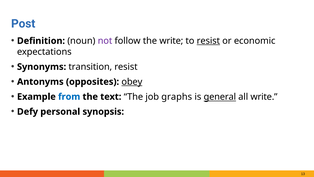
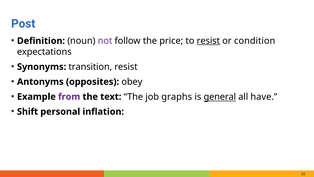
the write: write -> price (171, 41)
economic: economic -> condition (255, 41)
obey underline: present -> none (132, 82)
from colour: blue -> purple (69, 97)
all write: write -> have (264, 97)
Defy: Defy -> Shift (28, 111)
synopsis: synopsis -> inflation (103, 111)
